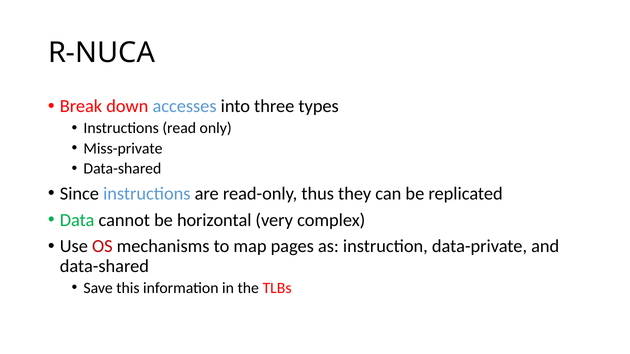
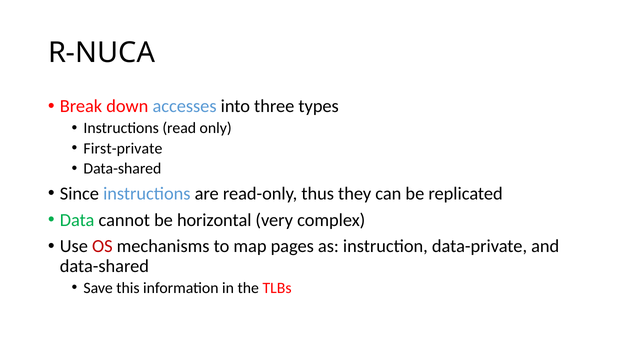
Miss-private: Miss-private -> First-private (123, 149)
